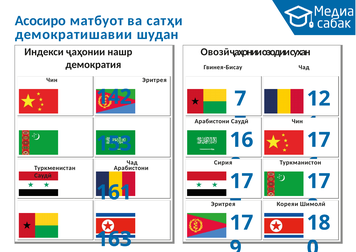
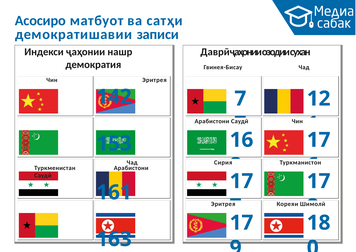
шудан: шудан -> записи (158, 34)
Овозӣ: Овозӣ -> Даврӣ (215, 52)
